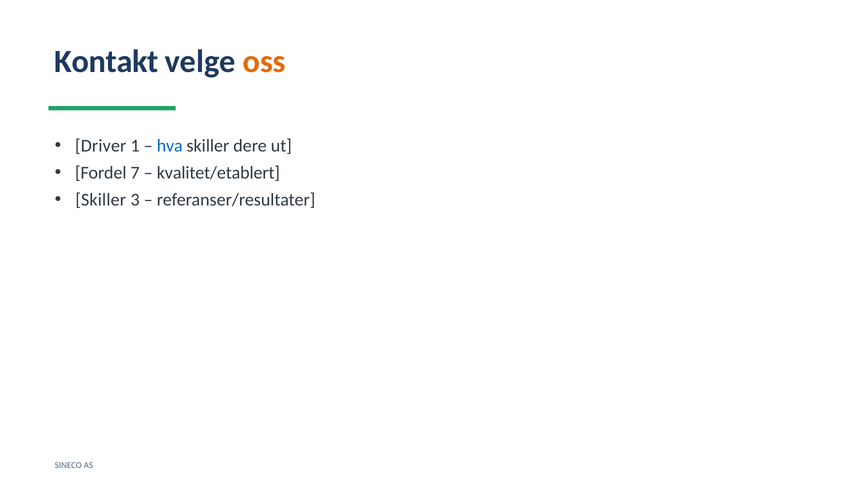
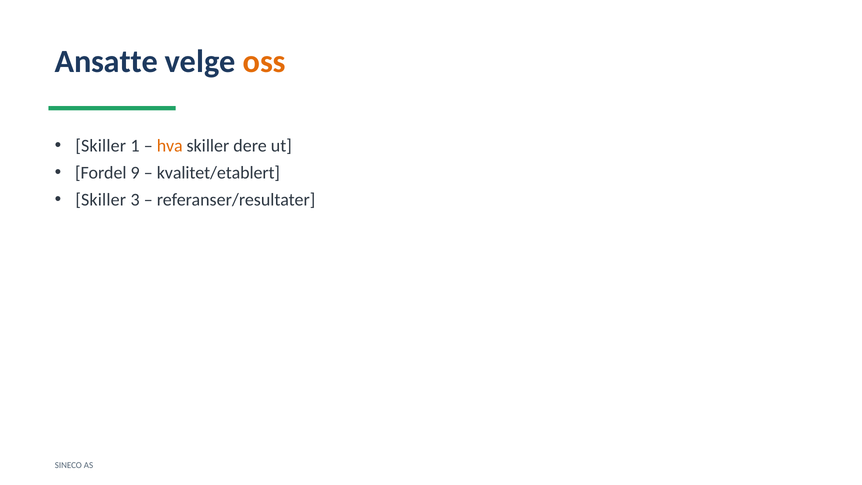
Kontakt: Kontakt -> Ansatte (106, 62)
Driver: Driver -> Skiller (101, 146)
hva colour: blue -> orange (170, 146)
7: 7 -> 9 (135, 173)
